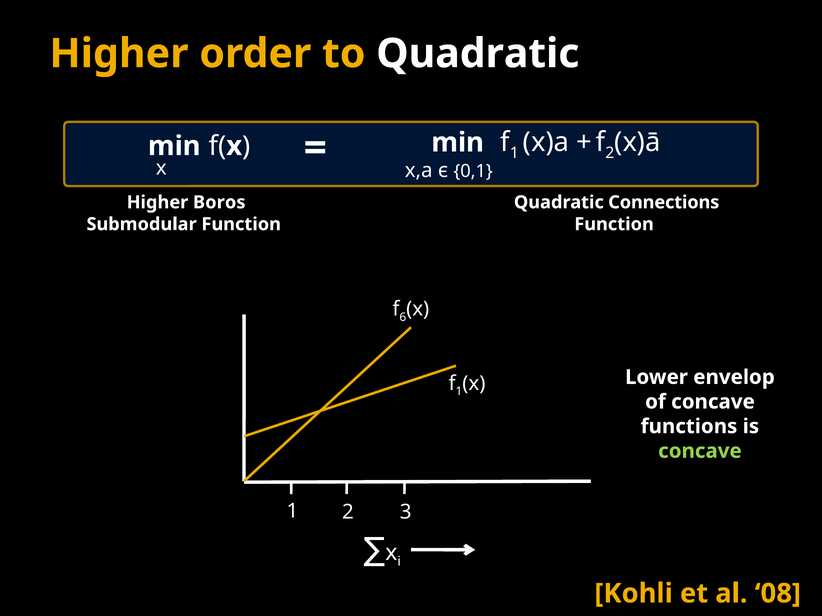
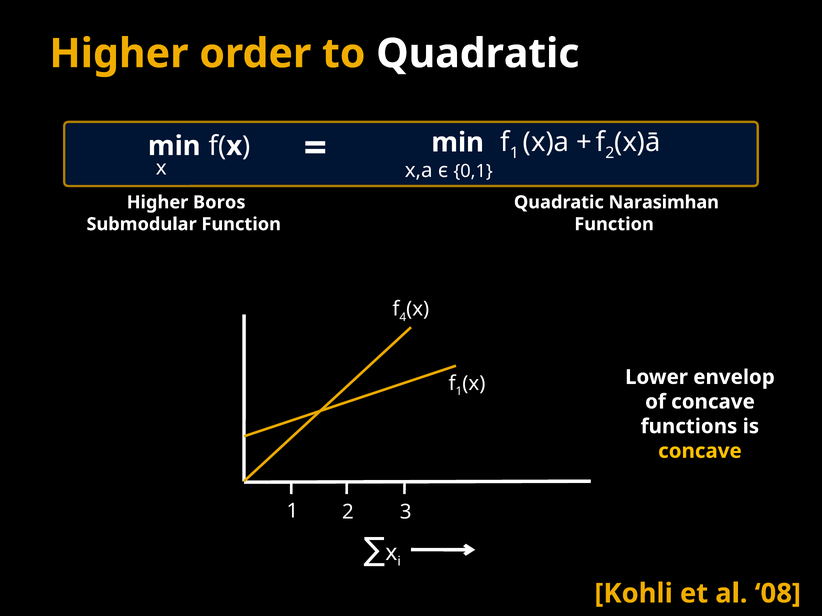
Connections: Connections -> Narasimhan (664, 202)
6: 6 -> 4 (403, 317)
concave colour: light green -> yellow (700, 451)
